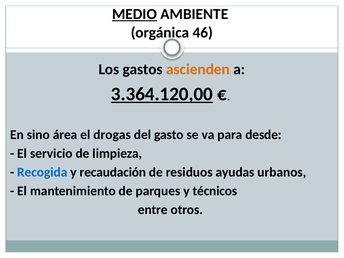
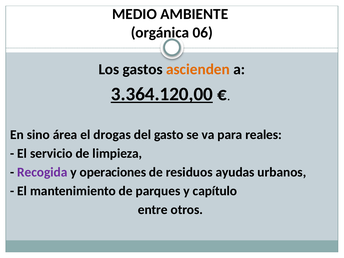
MEDIO underline: present -> none (134, 14)
46: 46 -> 06 (203, 32)
desde: desde -> reales (263, 135)
Recogida colour: blue -> purple (42, 172)
recaudación: recaudación -> operaciones (113, 172)
técnicos: técnicos -> capítulo (215, 191)
